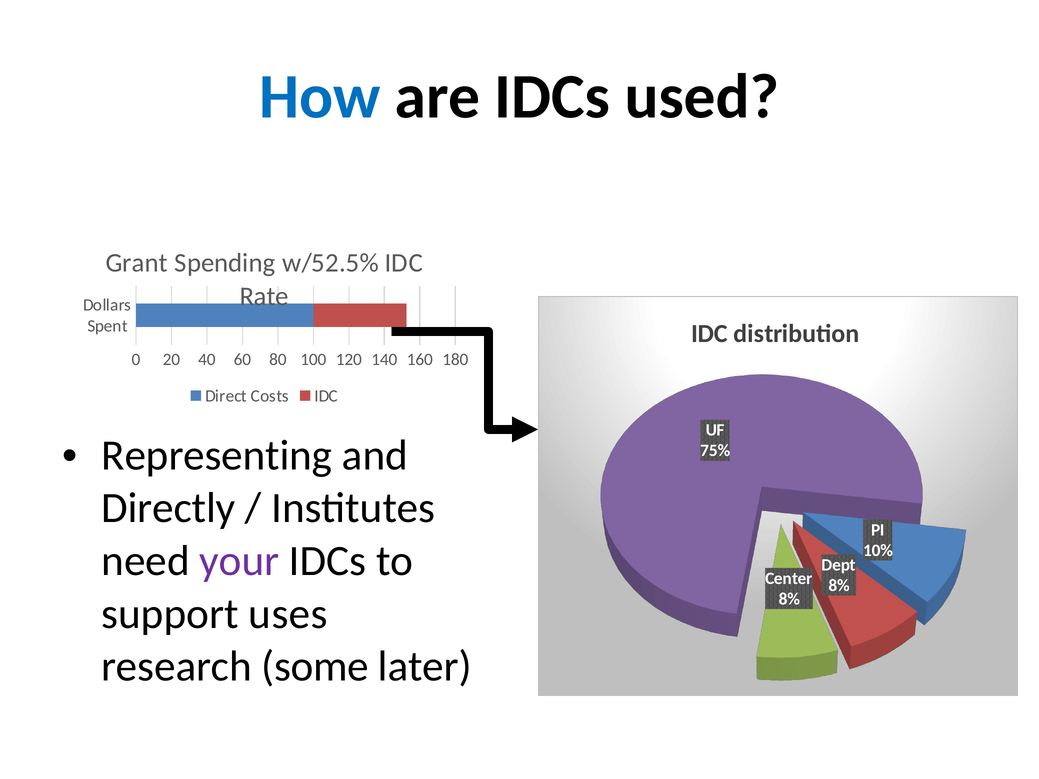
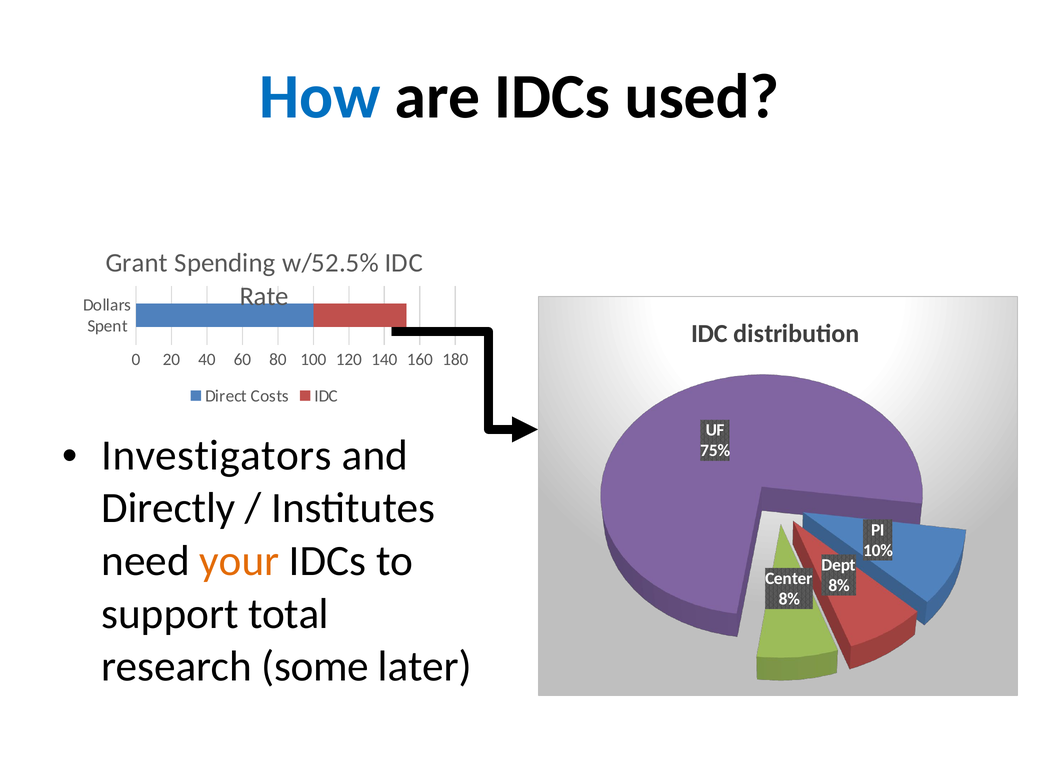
Representing: Representing -> Investigators (217, 455)
your colour: purple -> orange (239, 561)
uses: uses -> total (288, 614)
